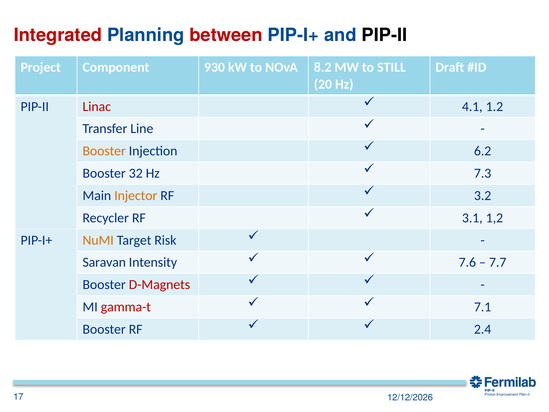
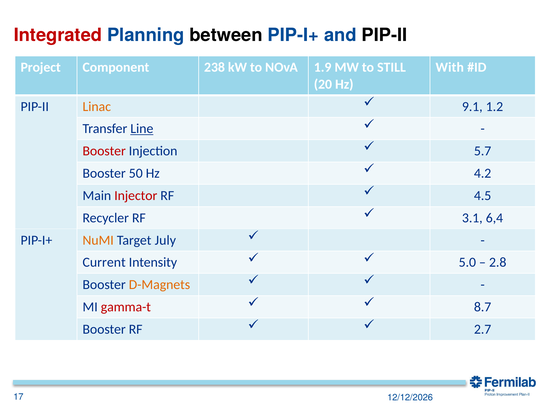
between colour: red -> black (226, 35)
930: 930 -> 238 (214, 67)
8.2: 8.2 -> 1.9 (323, 67)
Draft: Draft -> With (450, 67)
Linac colour: red -> orange (97, 106)
4.1: 4.1 -> 9.1 (472, 106)
Line underline: none -> present (142, 129)
Booster colour: orange -> red (104, 151)
6.2: 6.2 -> 5.7 (483, 151)
32: 32 -> 50 (136, 173)
7.3: 7.3 -> 4.2 (483, 173)
Injector colour: orange -> red (136, 195)
3.2: 3.2 -> 4.5 (483, 195)
1,2: 1,2 -> 6,4 (494, 218)
Risk: Risk -> July (165, 240)
Saravan: Saravan -> Current (104, 262)
7.6: 7.6 -> 5.0 (467, 262)
7.7: 7.7 -> 2.8 (498, 262)
D-Magnets colour: red -> orange (160, 285)
7.1: 7.1 -> 8.7 (483, 307)
2.4: 2.4 -> 2.7 (483, 329)
